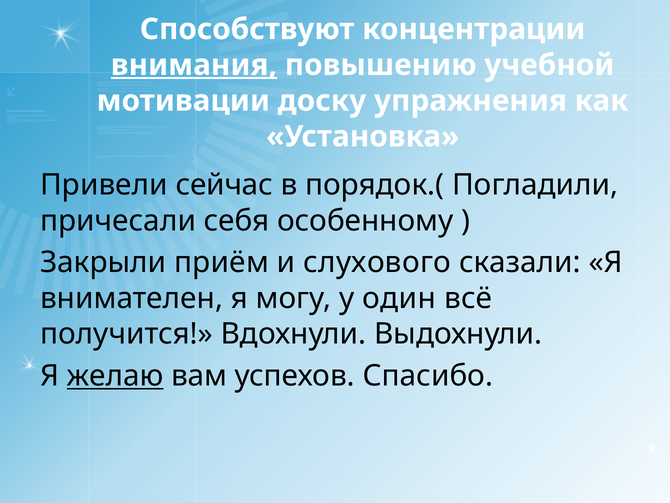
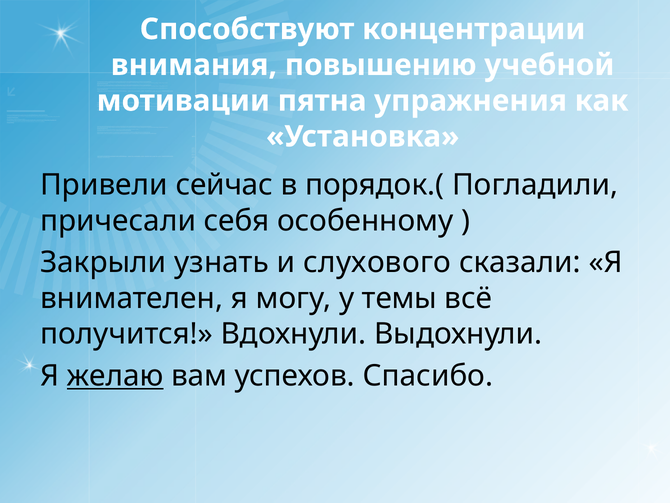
внимания underline: present -> none (194, 65)
доску: доску -> пятна (322, 101)
приём: приём -> узнать (222, 262)
один: один -> темы (399, 298)
